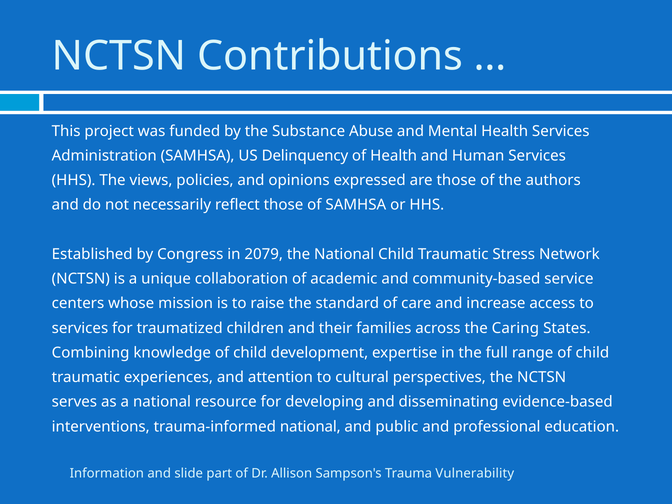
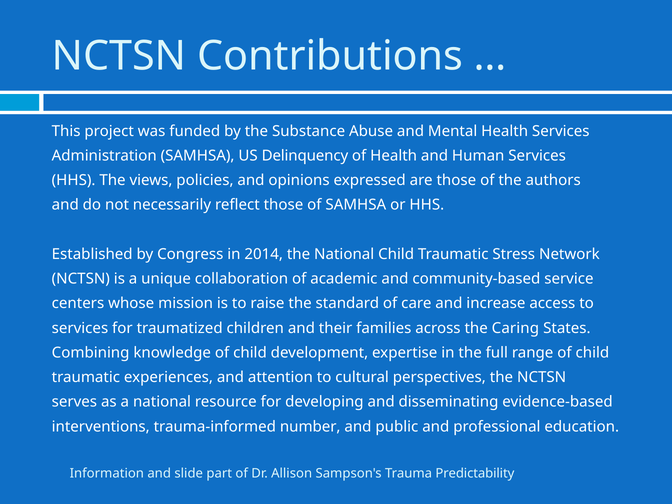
2079: 2079 -> 2014 (264, 254)
trauma-informed national: national -> number (310, 427)
Vulnerability: Vulnerability -> Predictability (475, 474)
